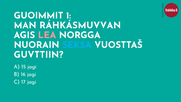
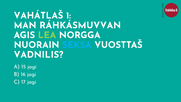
GUOIMMIT: GUOIMMIT -> VAHÁTLAŠ (38, 15)
LEA colour: pink -> light green (47, 35)
GUVTTIIN: GUVTTIIN -> VADNILIS (39, 55)
